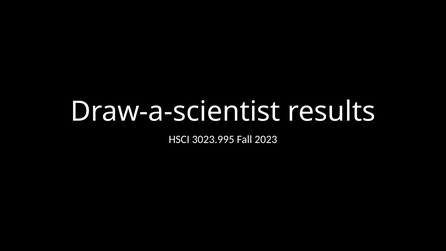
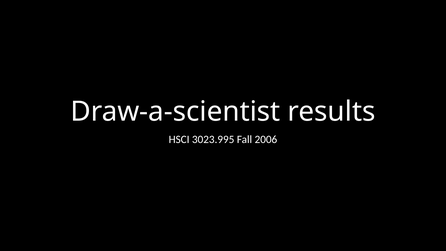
2023: 2023 -> 2006 (266, 139)
